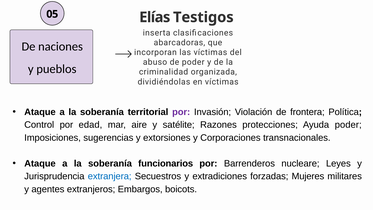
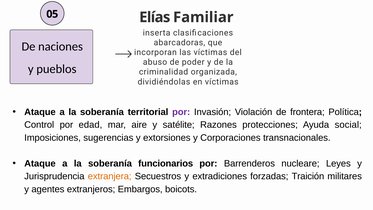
Testigos: Testigos -> Familiar (203, 17)
Ayuda poder: poder -> social (348, 125)
extranjera colour: blue -> orange (110, 176)
Mujeres: Mujeres -> Traición (308, 176)
